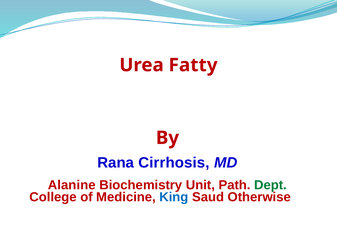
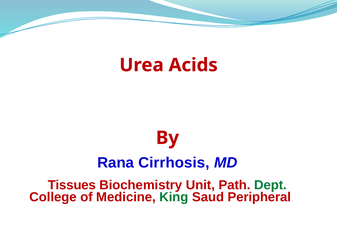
Fatty: Fatty -> Acids (193, 65)
Alanine: Alanine -> Tissues (72, 186)
King colour: blue -> green (174, 198)
Otherwise: Otherwise -> Peripheral (259, 198)
